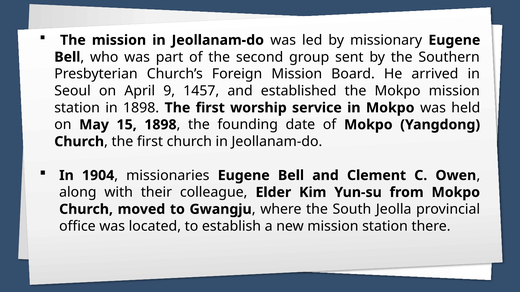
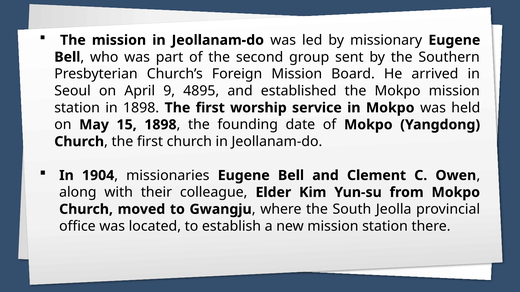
1457: 1457 -> 4895 (201, 91)
